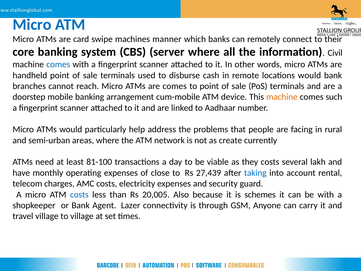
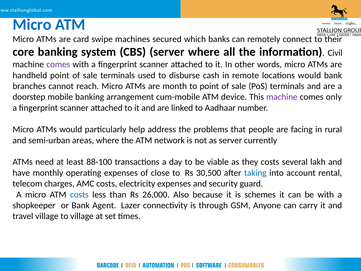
manner: manner -> secured (167, 39)
comes colour: blue -> purple (58, 64)
are comes: comes -> month (175, 86)
machine colour: orange -> purple (282, 97)
such: such -> only (334, 97)
as create: create -> server (230, 140)
81-100: 81-100 -> 88-100 (99, 162)
27,439: 27,439 -> 30,500 (209, 173)
20,005: 20,005 -> 26,000 (156, 194)
